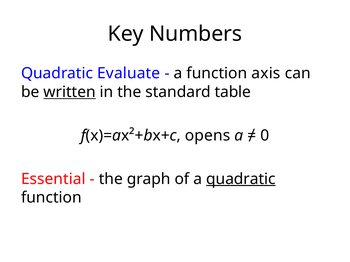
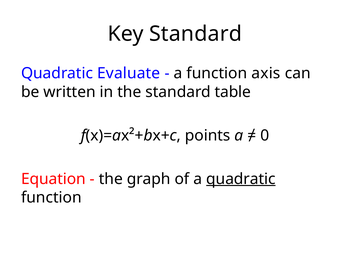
Key Numbers: Numbers -> Standard (195, 34)
written underline: present -> none (70, 92)
opens: opens -> points (208, 136)
Essential: Essential -> Equation (53, 179)
